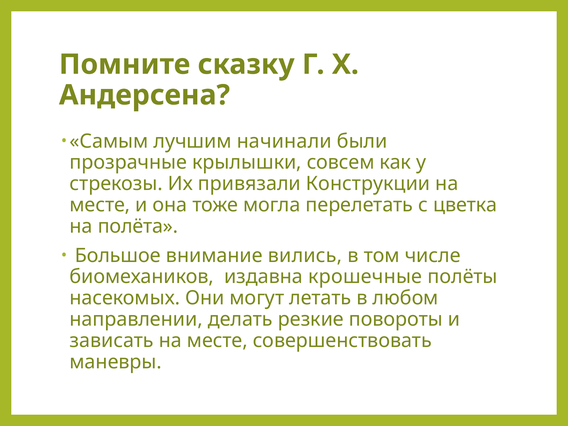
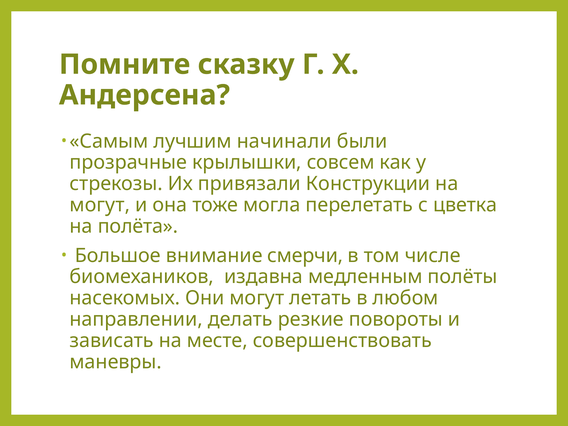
месте: месте -> могут (100, 205)
вились: вились -> смерчи (305, 256)
крошечные: крошечные -> медленным (365, 277)
